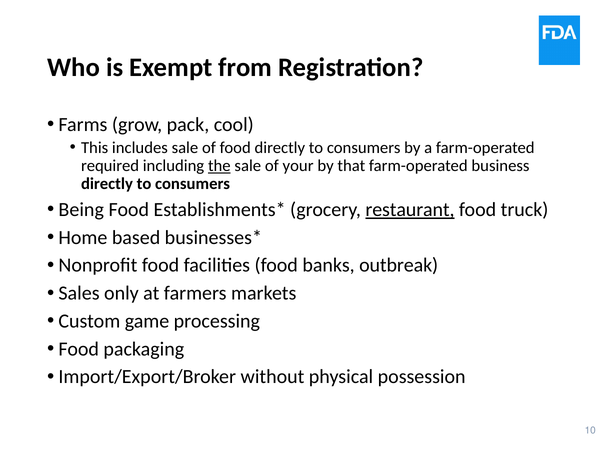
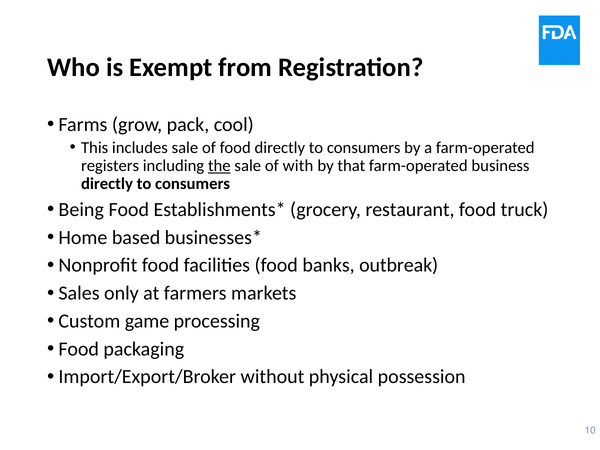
required: required -> registers (110, 166)
your: your -> with (298, 166)
restaurant underline: present -> none (410, 210)
